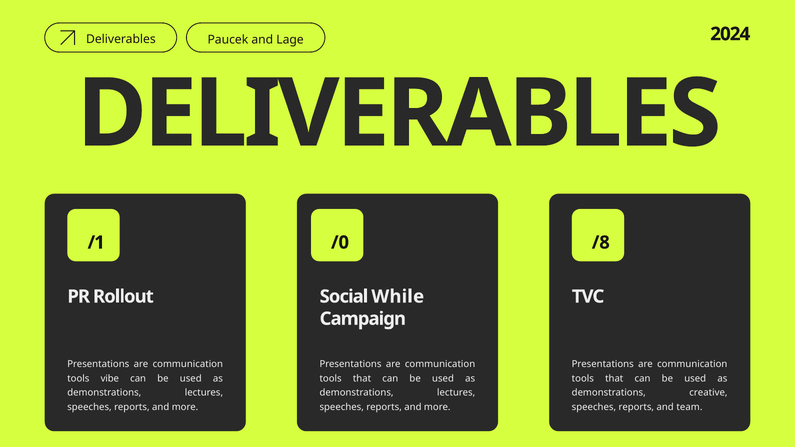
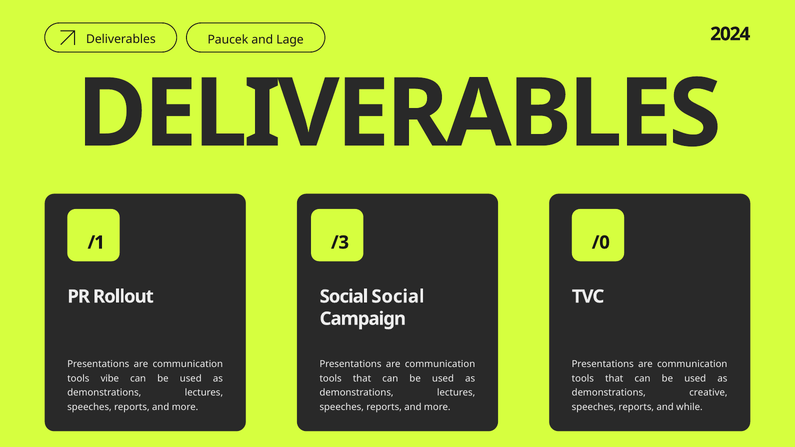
/0: /0 -> /3 (340, 243)
/8: /8 -> /0 (601, 243)
Social While: While -> Social (398, 297)
team: team -> while (689, 407)
